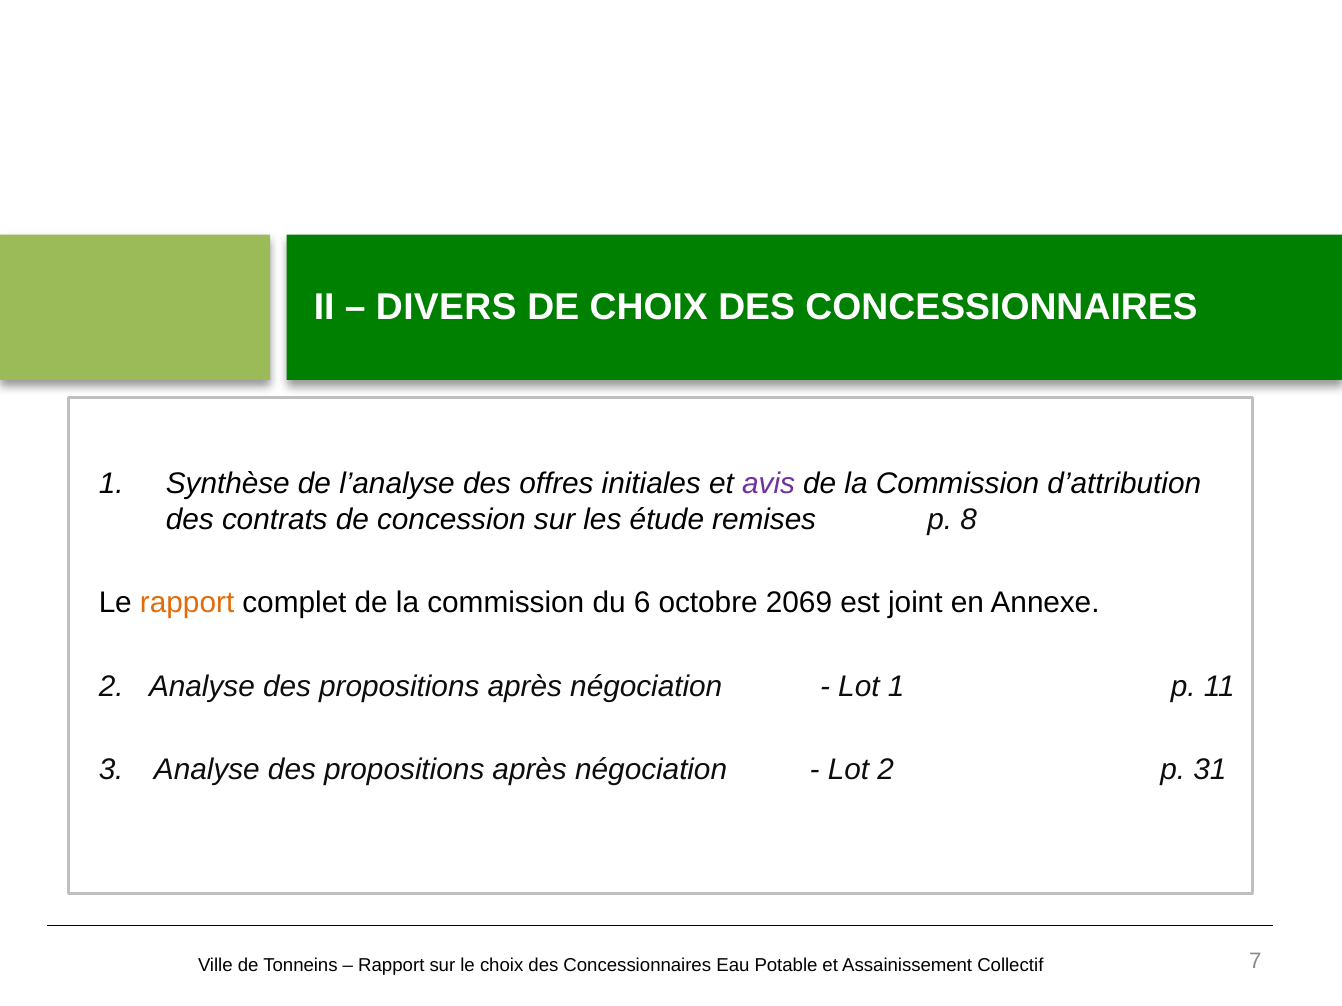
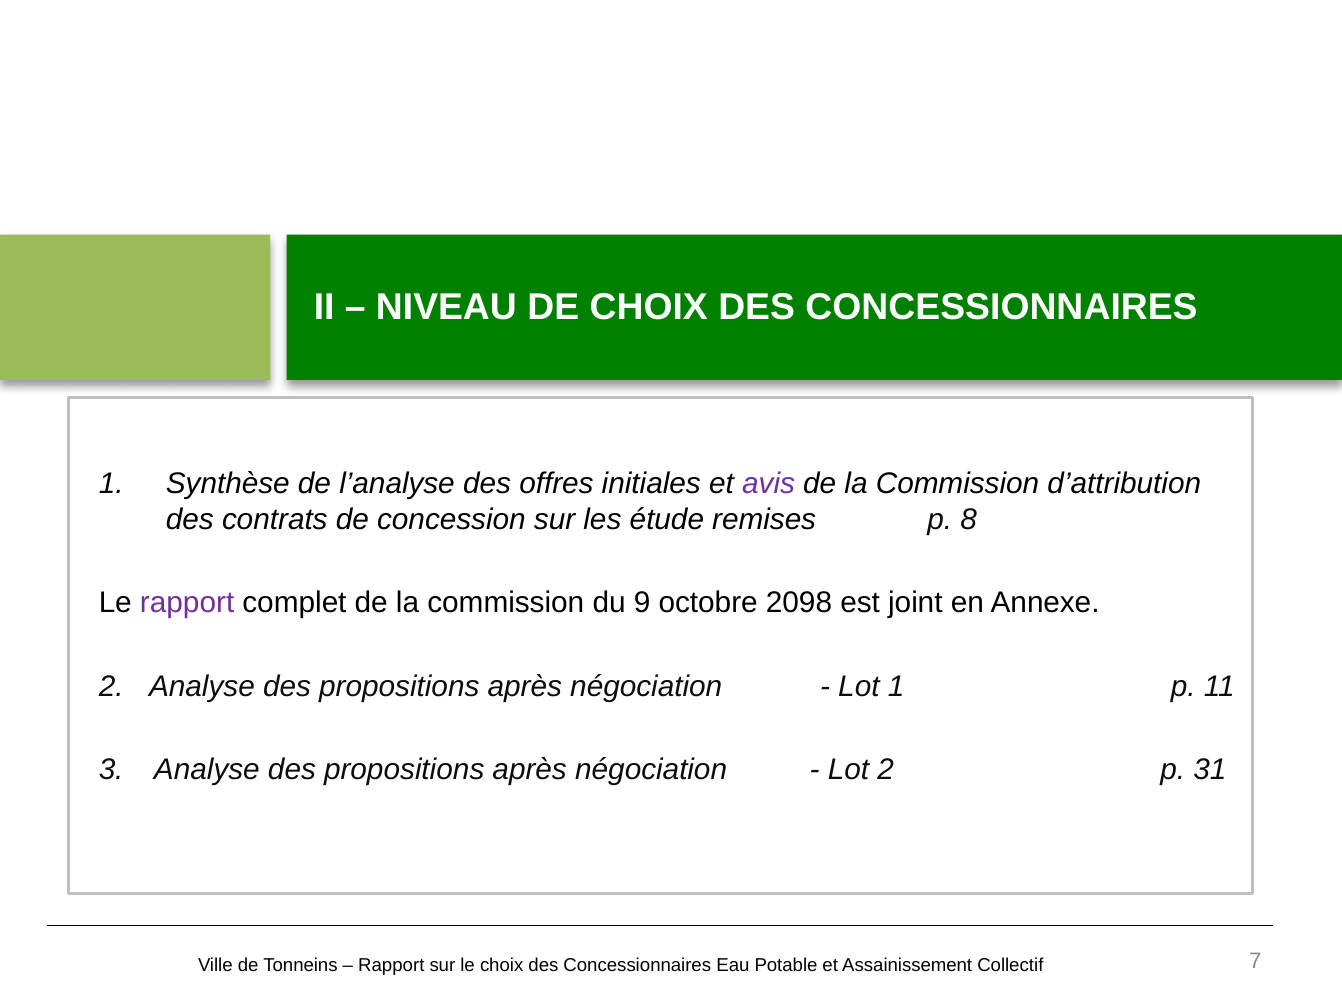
DIVERS: DIVERS -> NIVEAU (446, 307)
rapport colour: orange -> purple (187, 603)
6: 6 -> 9 (642, 603)
2069: 2069 -> 2098 (799, 603)
